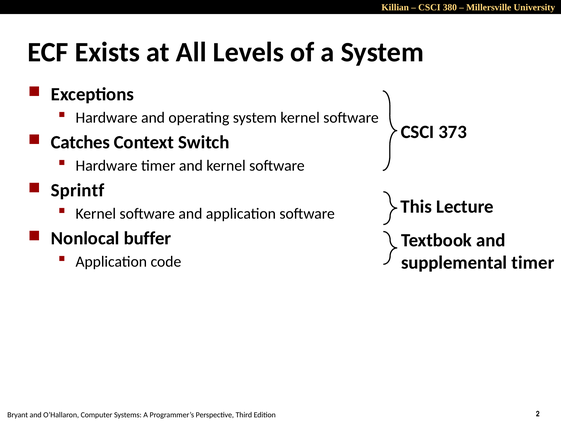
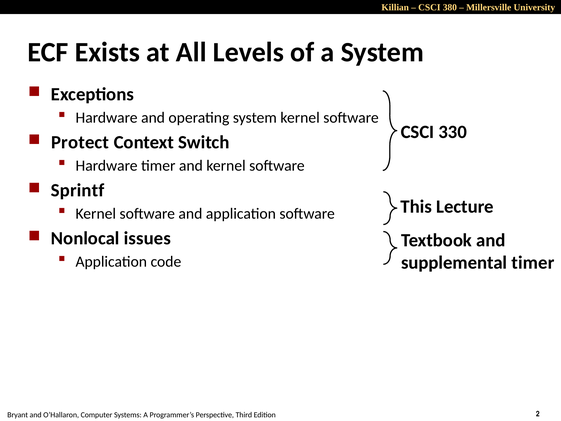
373: 373 -> 330 (453, 132)
Catches: Catches -> Protect (80, 142)
buffer: buffer -> issues (147, 238)
